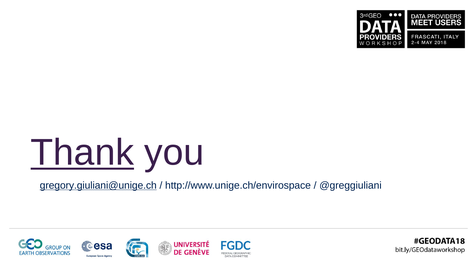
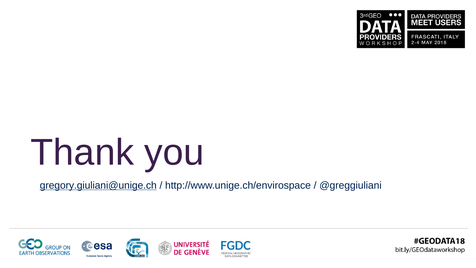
Thank underline: present -> none (82, 153)
